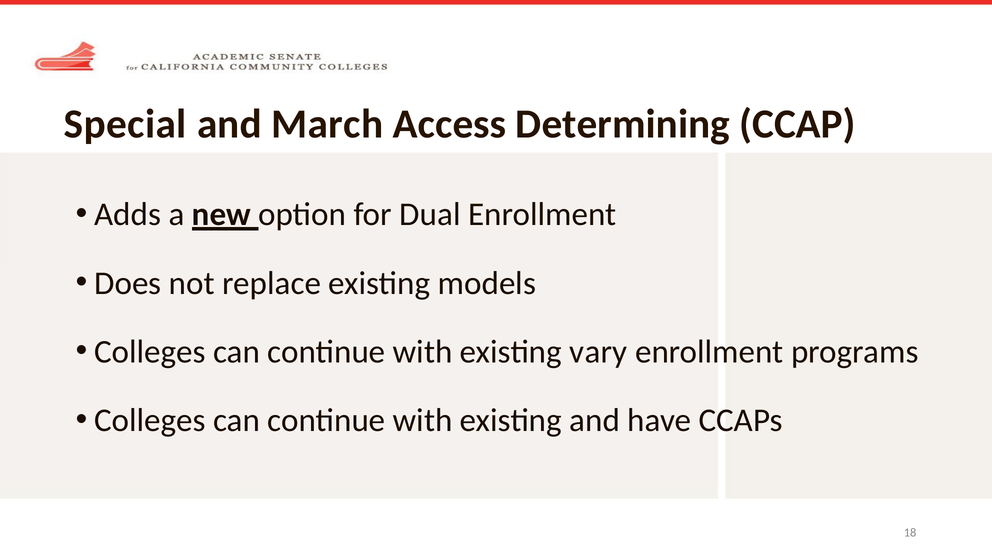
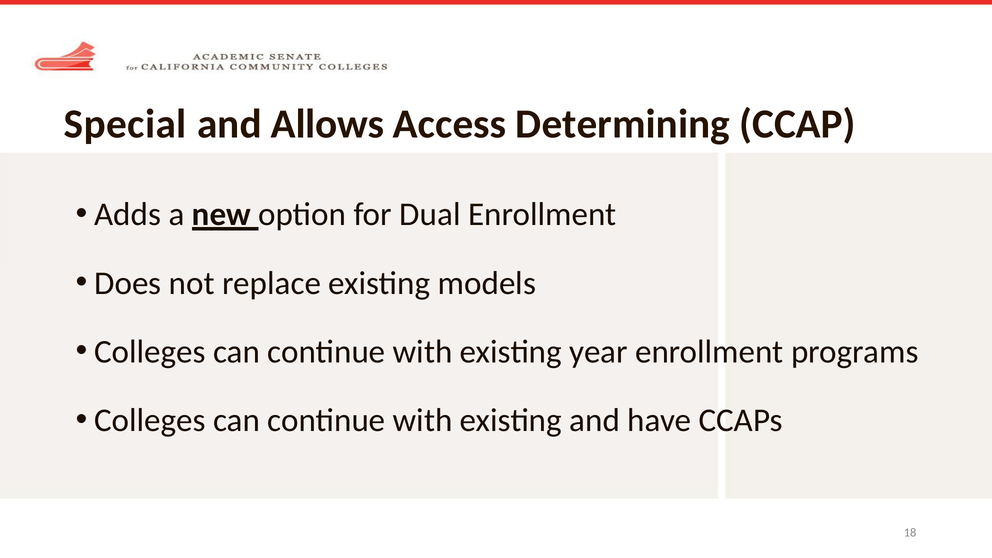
March: March -> Allows (328, 124)
vary: vary -> year (599, 352)
